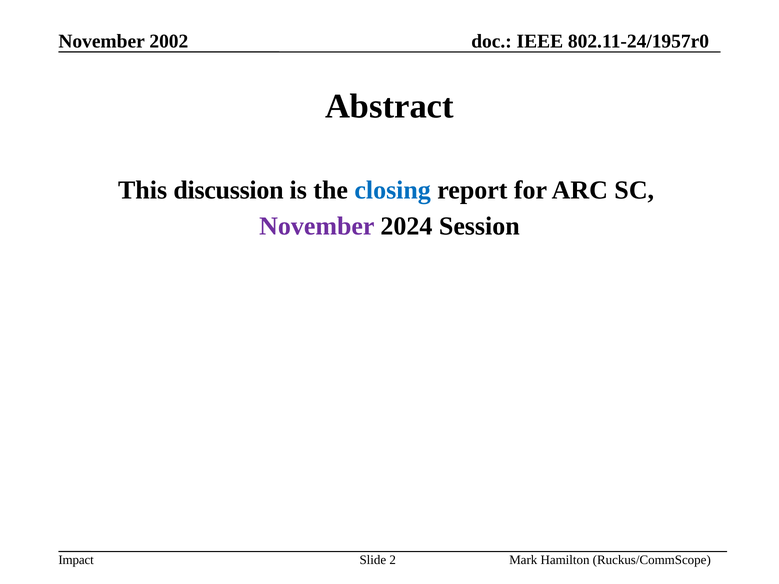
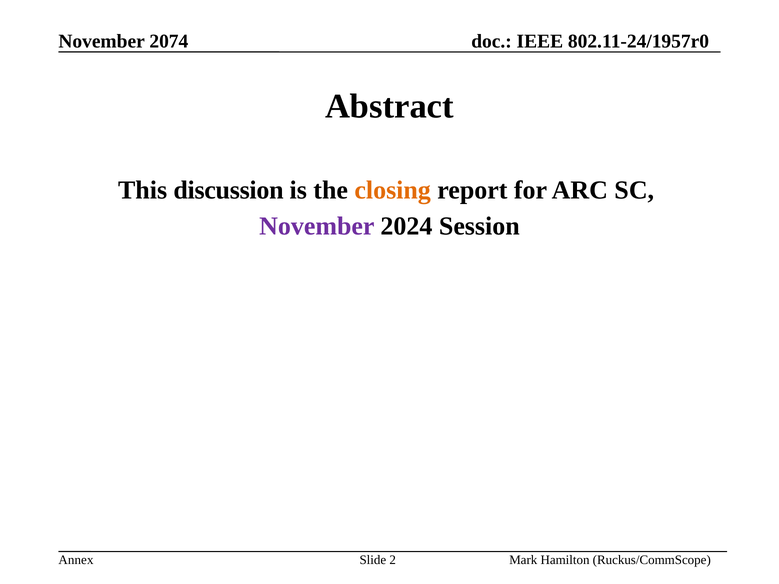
2002: 2002 -> 2074 (169, 41)
closing colour: blue -> orange (393, 190)
Impact: Impact -> Annex (76, 560)
